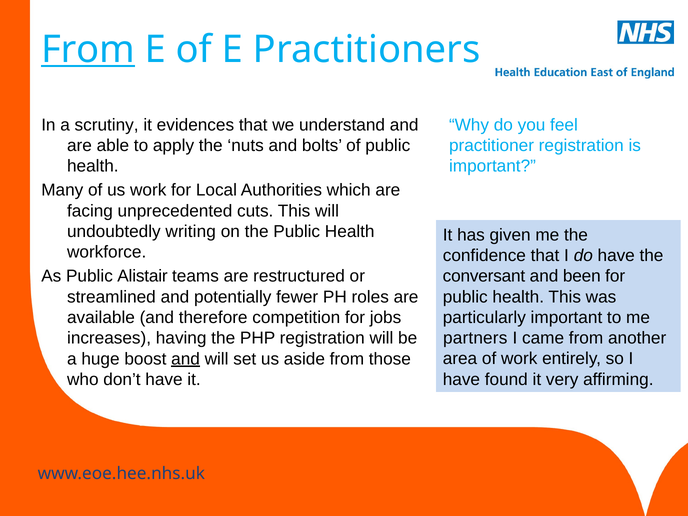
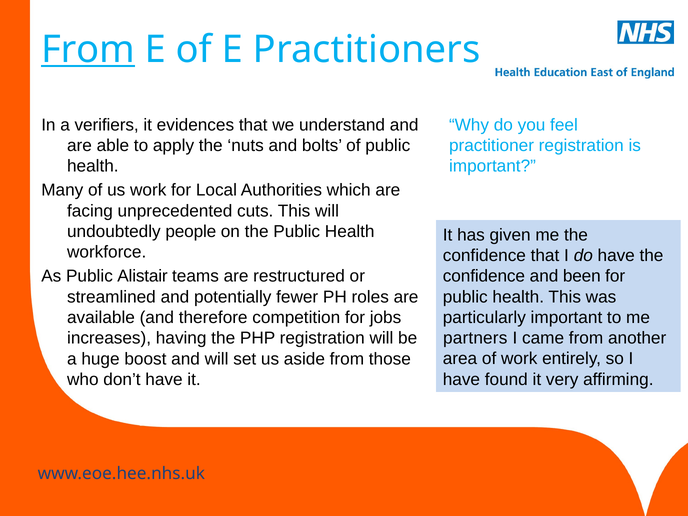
scrutiny: scrutiny -> verifiers (107, 125)
writing: writing -> people (191, 232)
conversant: conversant -> confidence (484, 276)
and underline: present -> none (186, 359)
